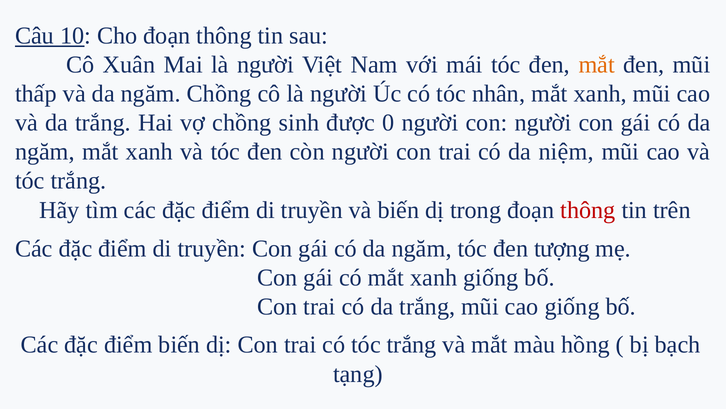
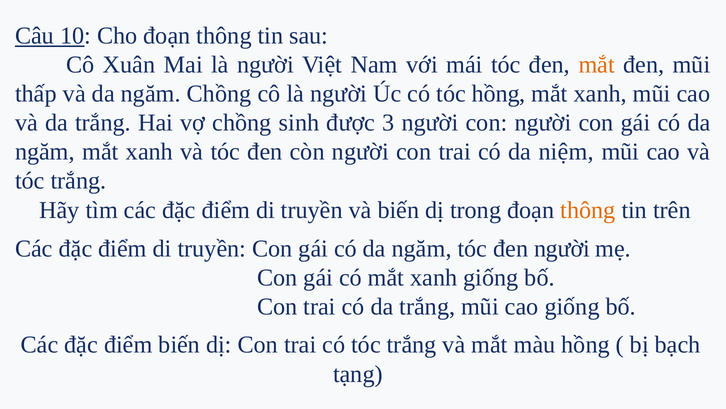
tóc nhân: nhân -> hồng (499, 94)
0: 0 -> 3 (388, 123)
thông colour: red -> orange (588, 210)
đen tượng: tượng -> người (562, 248)
